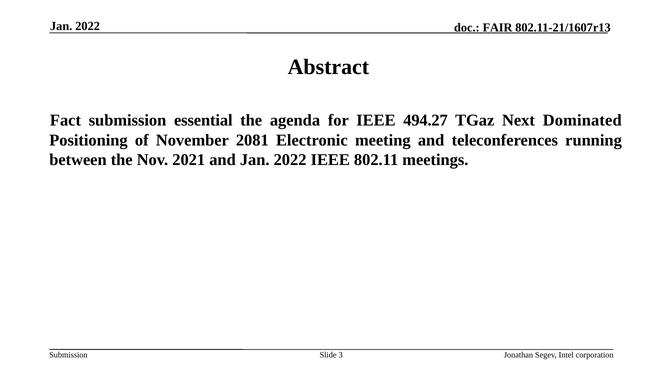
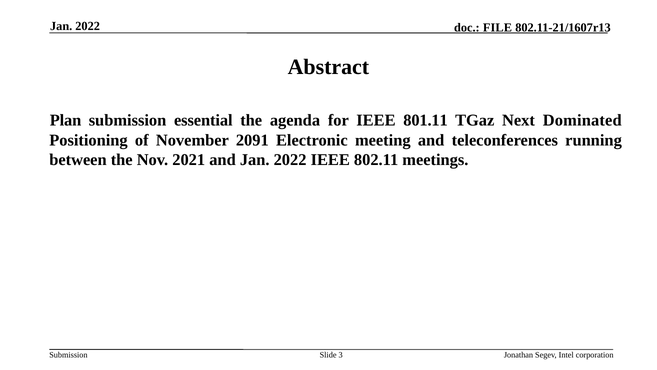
FAIR: FAIR -> FILE (497, 27)
Fact: Fact -> Plan (66, 120)
494.27: 494.27 -> 801.11 (426, 120)
2081: 2081 -> 2091 (252, 140)
